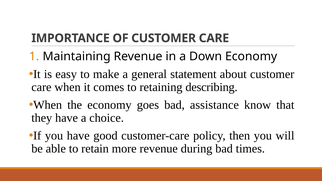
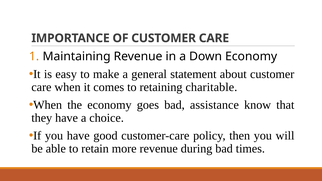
describing: describing -> charitable (211, 87)
